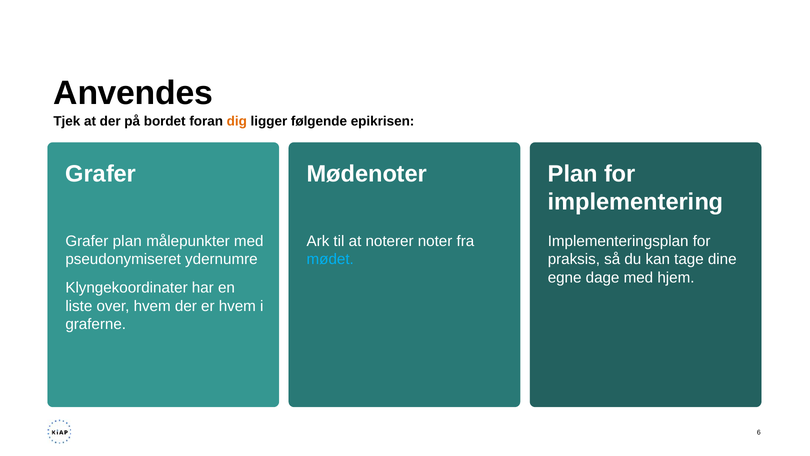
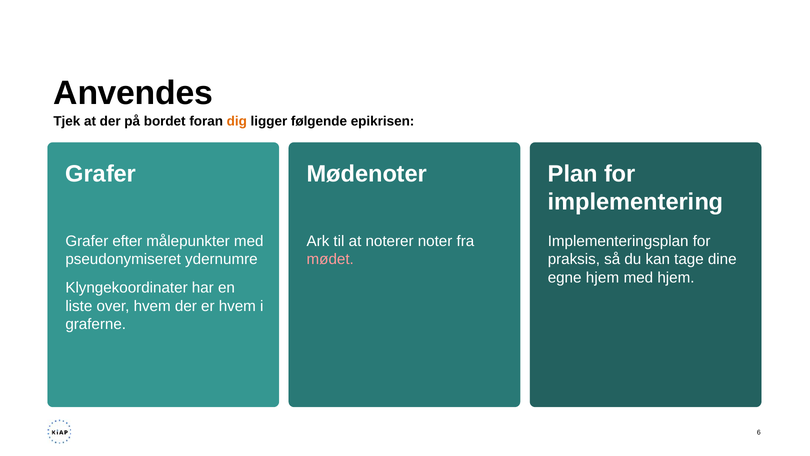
Grafer plan: plan -> efter (127, 241)
mødet colour: light blue -> pink (330, 259)
egne dage: dage -> hjem (602, 277)
